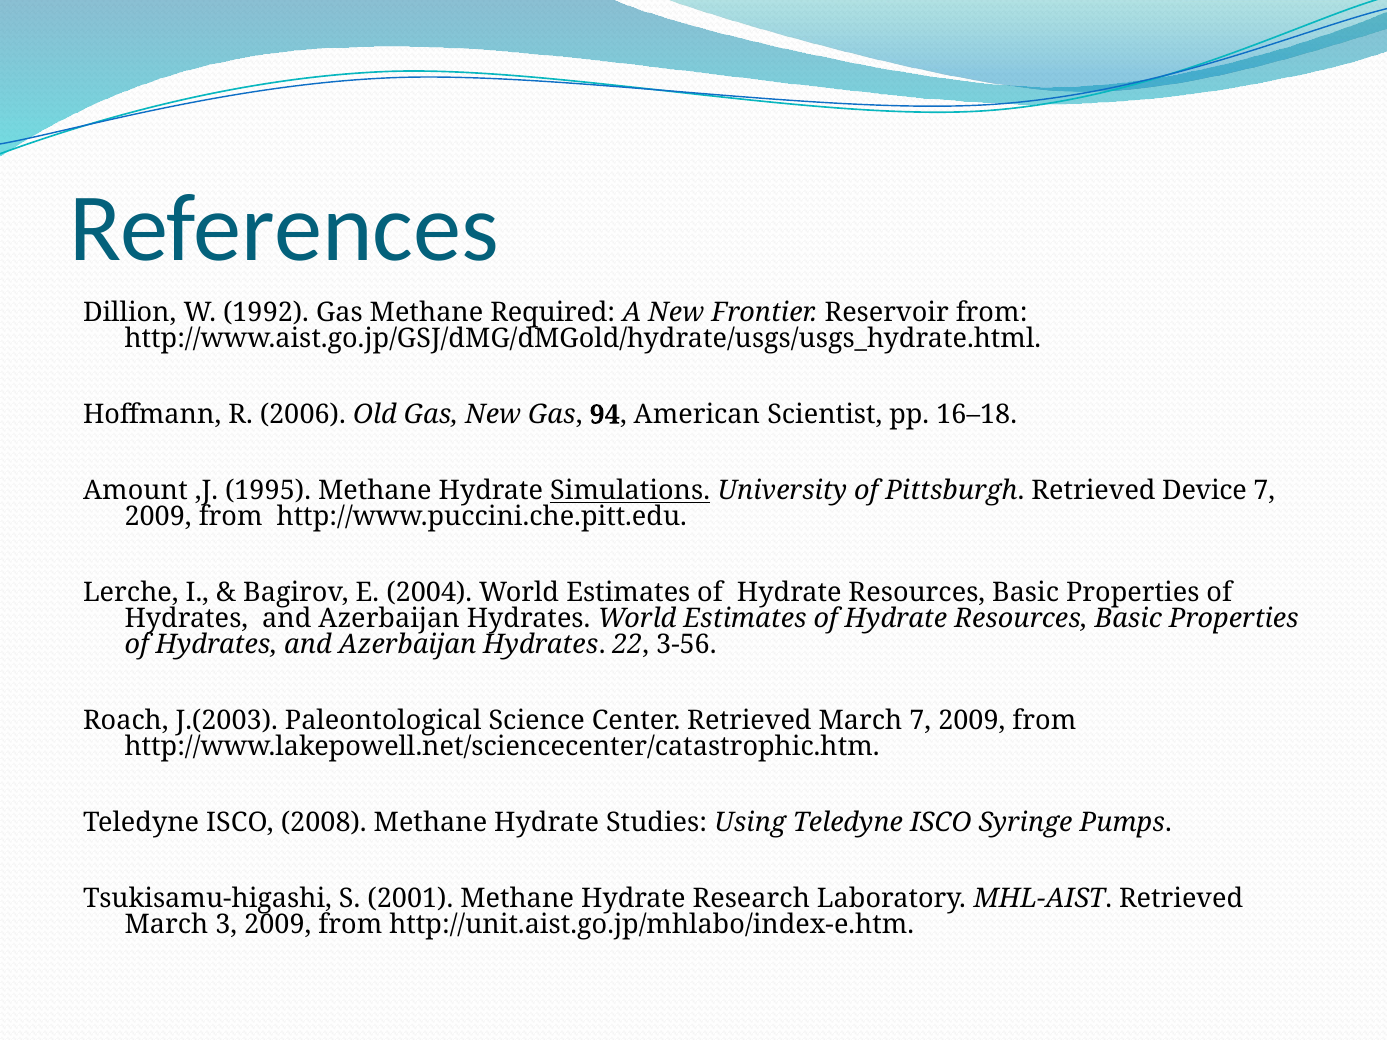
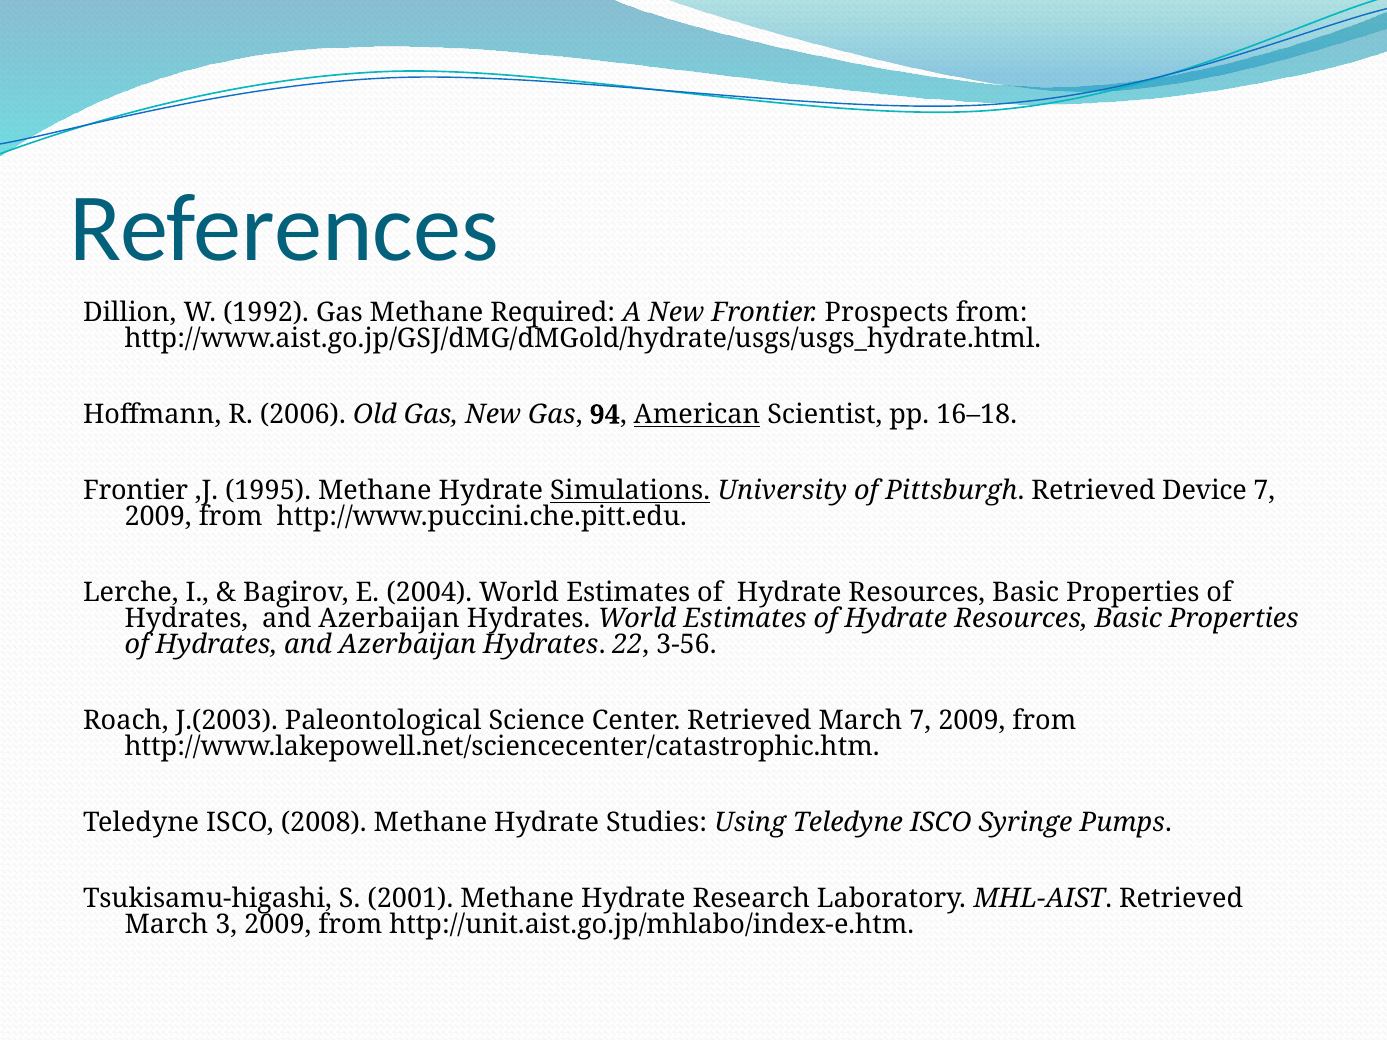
Reservoir: Reservoir -> Prospects (887, 313)
American underline: none -> present (697, 415)
Amount: Amount -> Frontier (136, 491)
